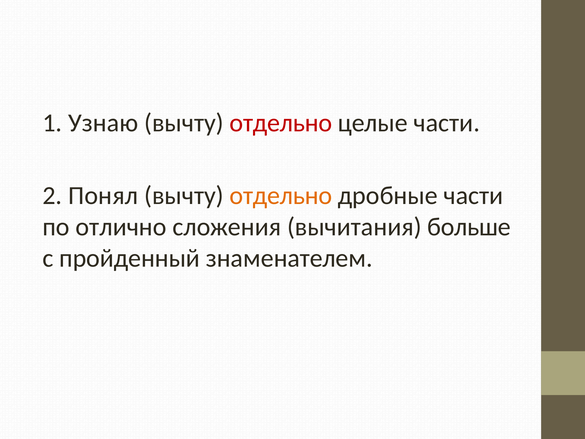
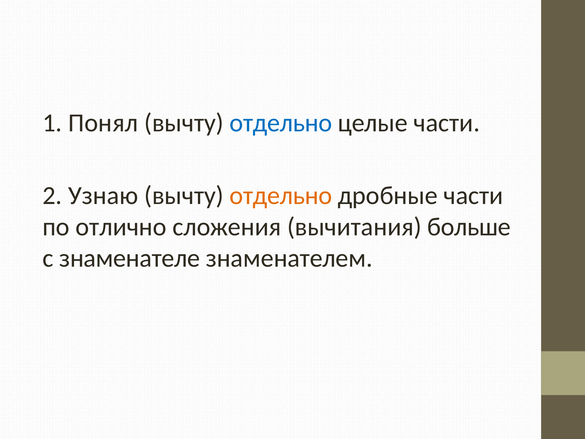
Узнаю: Узнаю -> Понял (103, 123)
отдельно colour: red -> blue (281, 123)
Понял: Понял -> Узнаю (103, 196)
пройденный: пройденный -> знаменателе (130, 258)
